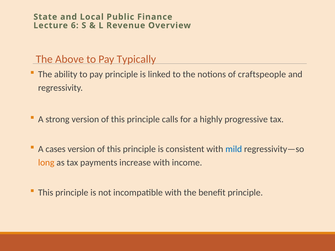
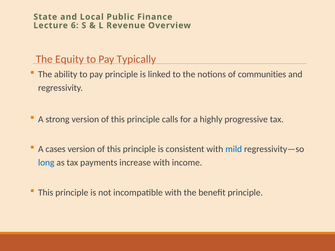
Above: Above -> Equity (70, 59)
craftspeople: craftspeople -> communities (262, 74)
long colour: orange -> blue (46, 163)
